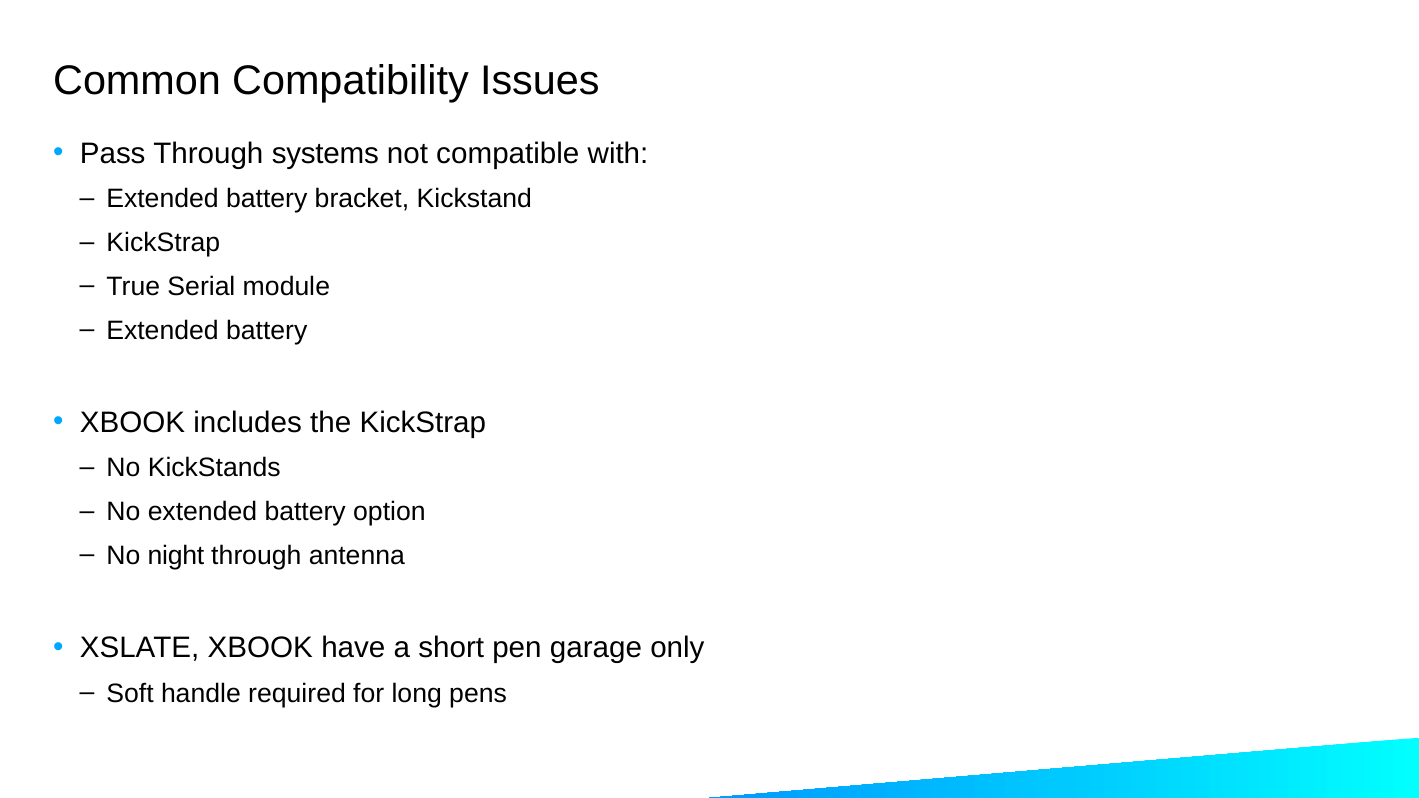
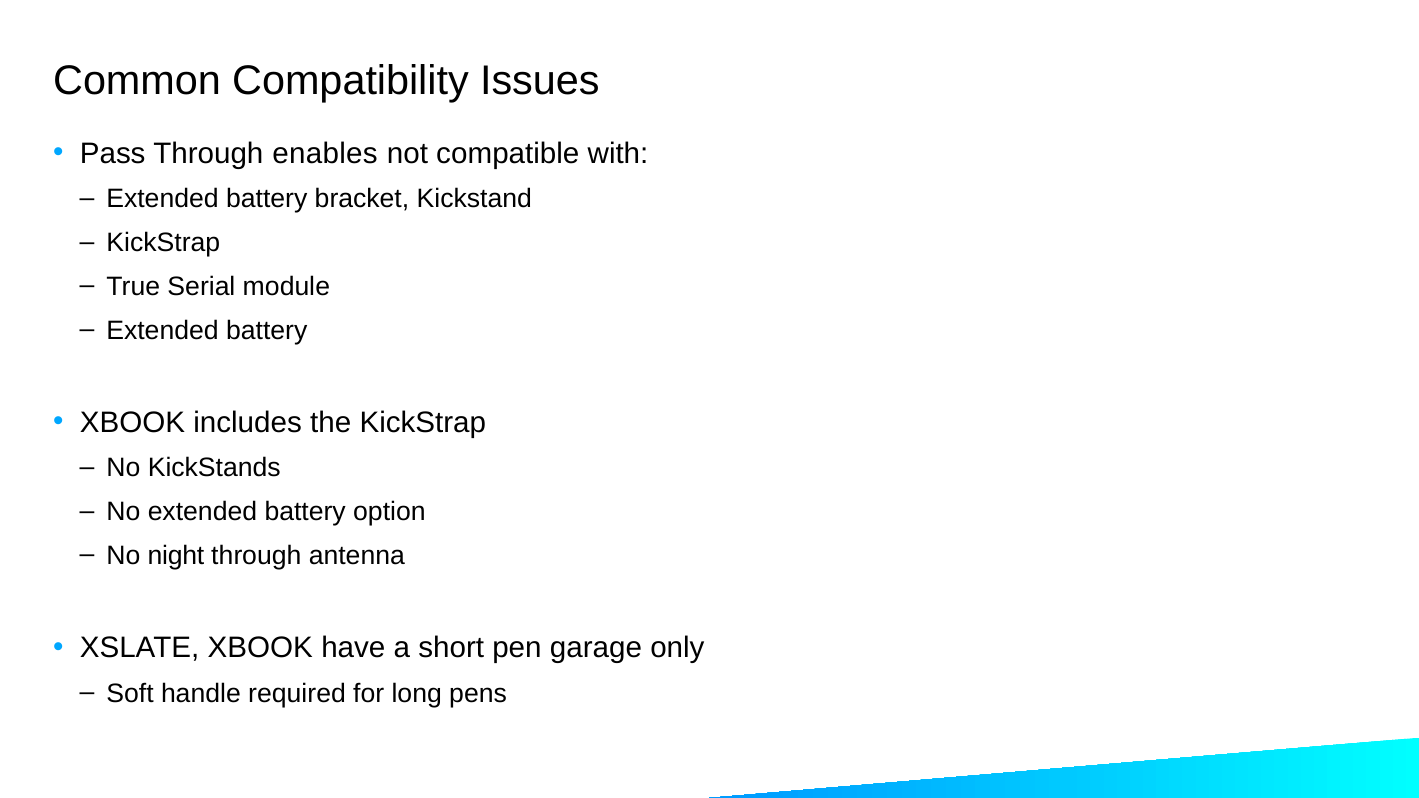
systems: systems -> enables (325, 154)
